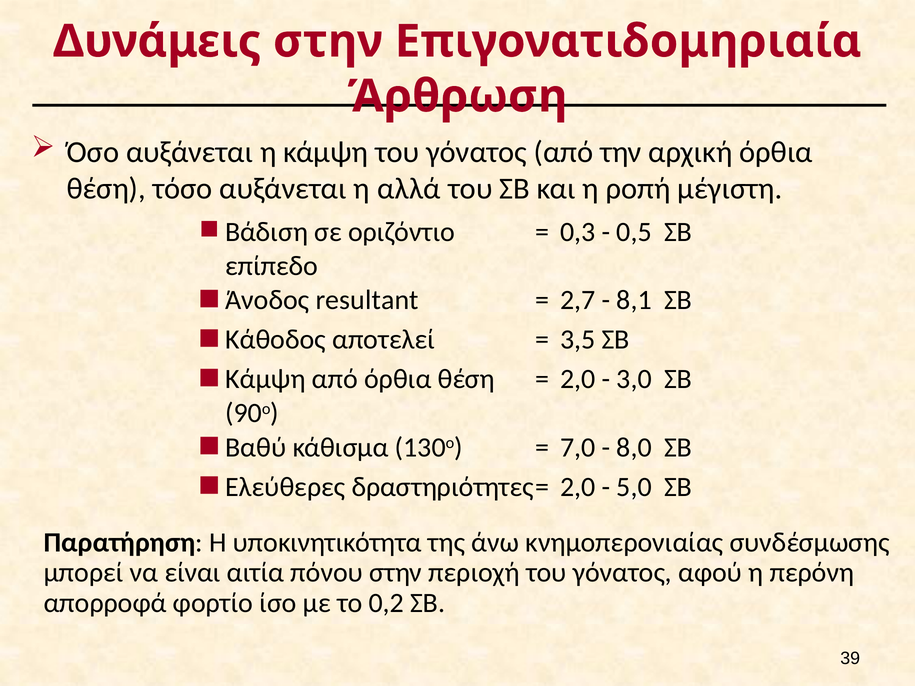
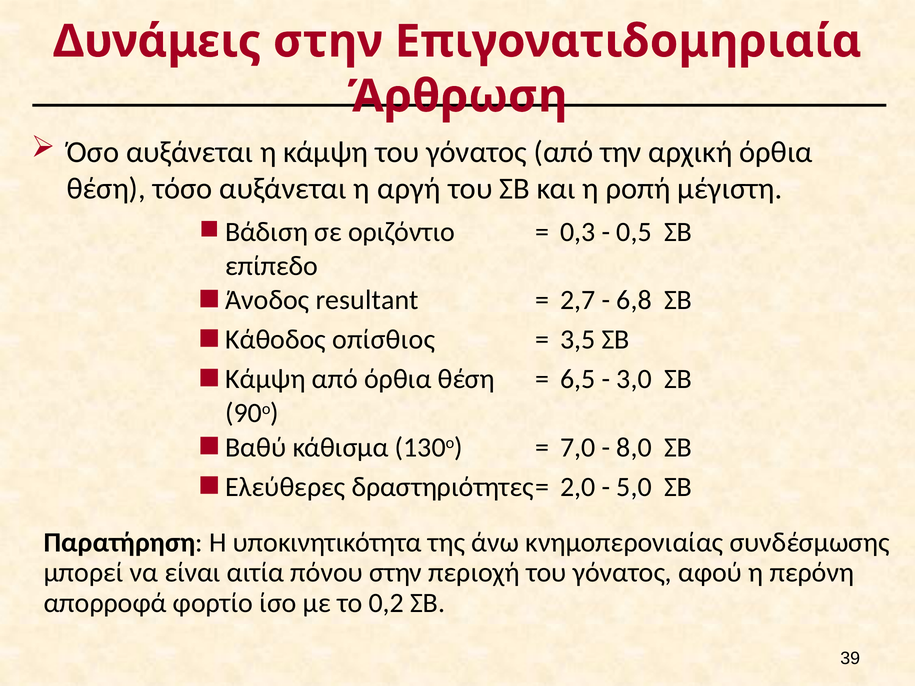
αλλά: αλλά -> αργή (409, 189)
8,1: 8,1 -> 6,8 (634, 300)
αποτελεί: αποτελεί -> οπίσθιος (384, 340)
2,0: 2,0 -> 6,5 (578, 379)
